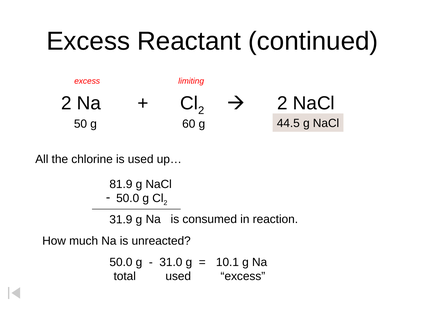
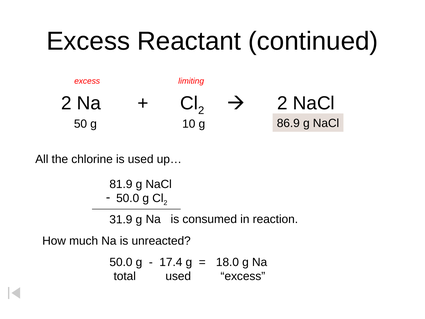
44.5: 44.5 -> 86.9 (288, 123)
60: 60 -> 10 (189, 124)
31.0: 31.0 -> 17.4 (171, 262)
10.1: 10.1 -> 18.0 (227, 262)
